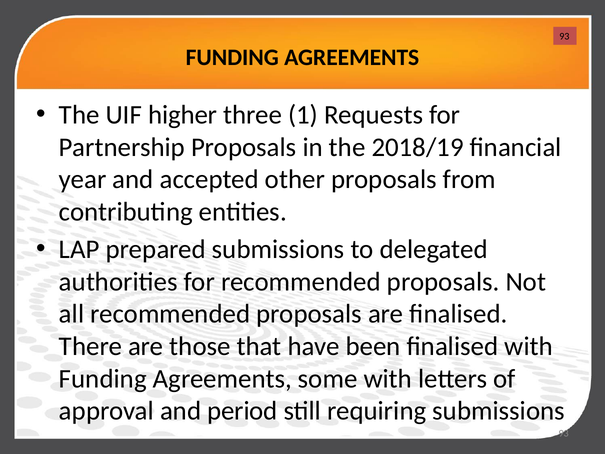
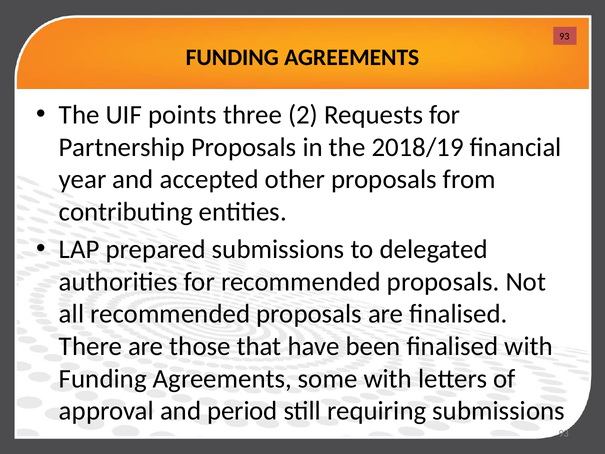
higher: higher -> points (182, 115)
1: 1 -> 2 (303, 115)
